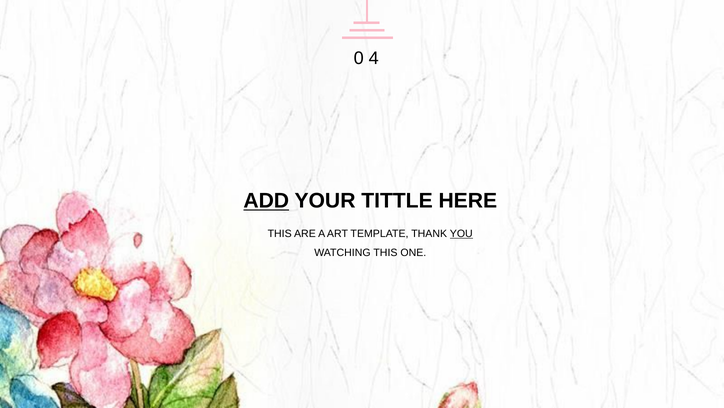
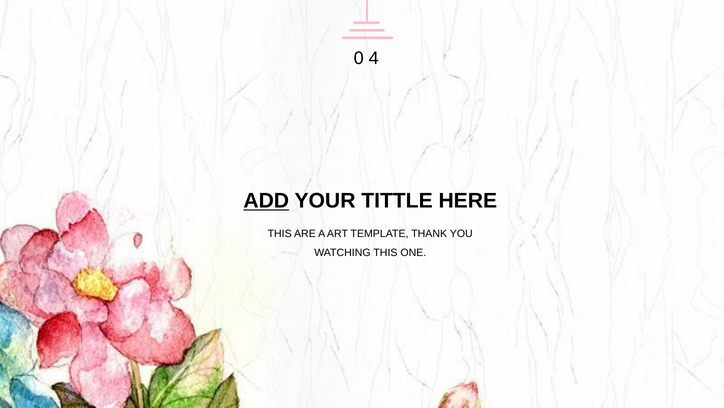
YOU underline: present -> none (461, 233)
